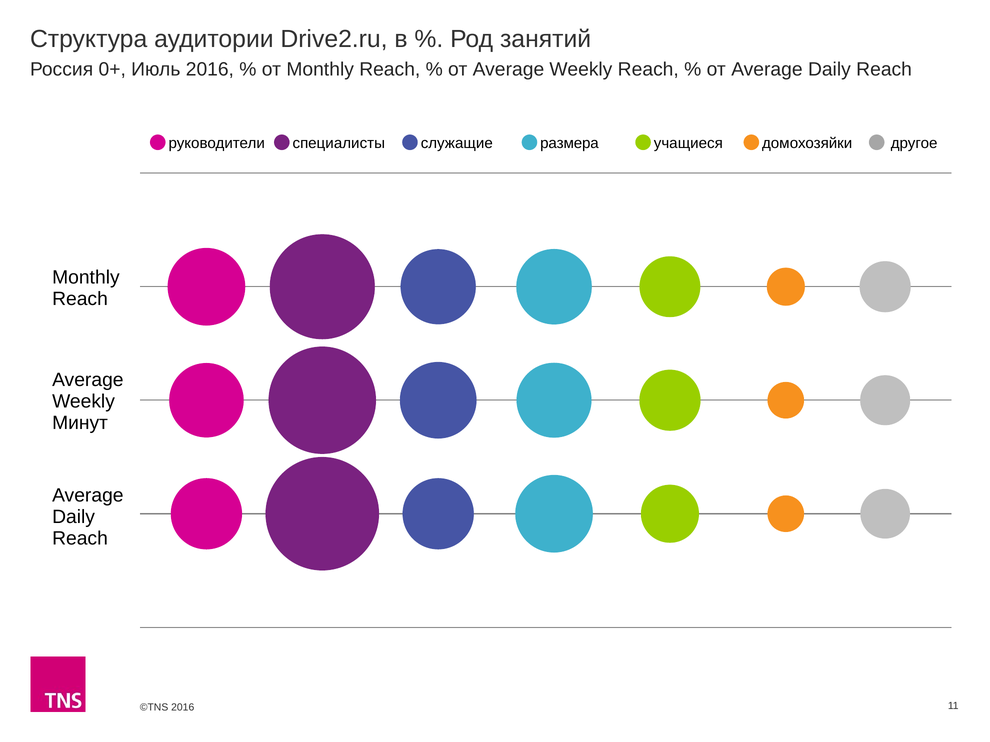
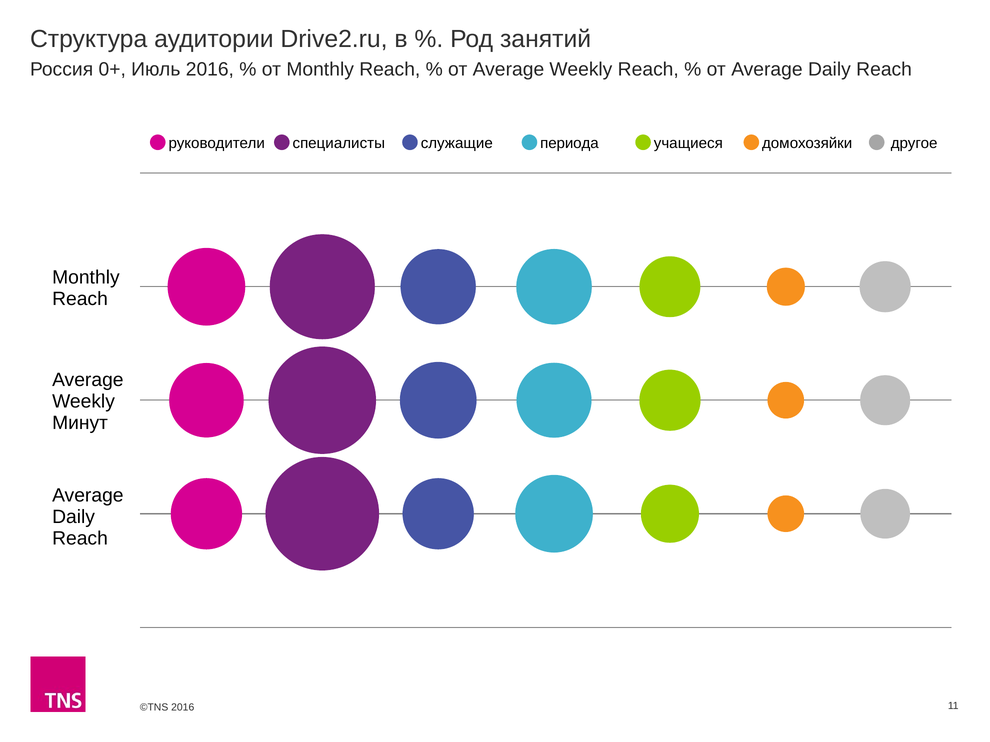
размера: размера -> периода (569, 144)
